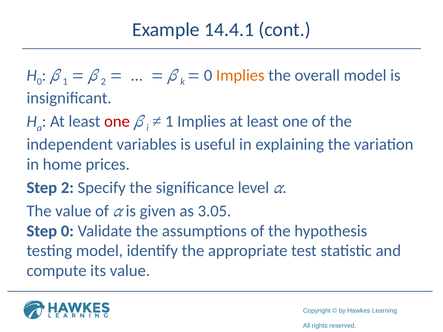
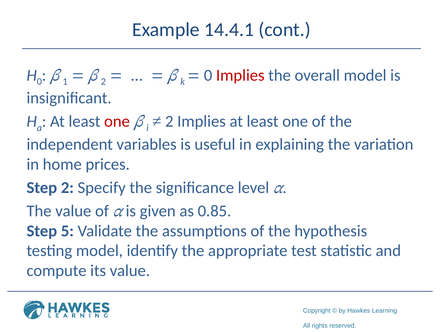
Implies colour: orange -> red (240, 75)
1: 1 -> 2 (169, 122)
3.05: 3.05 -> 0.85 (214, 211)
Step 0: 0 -> 5 (67, 231)
